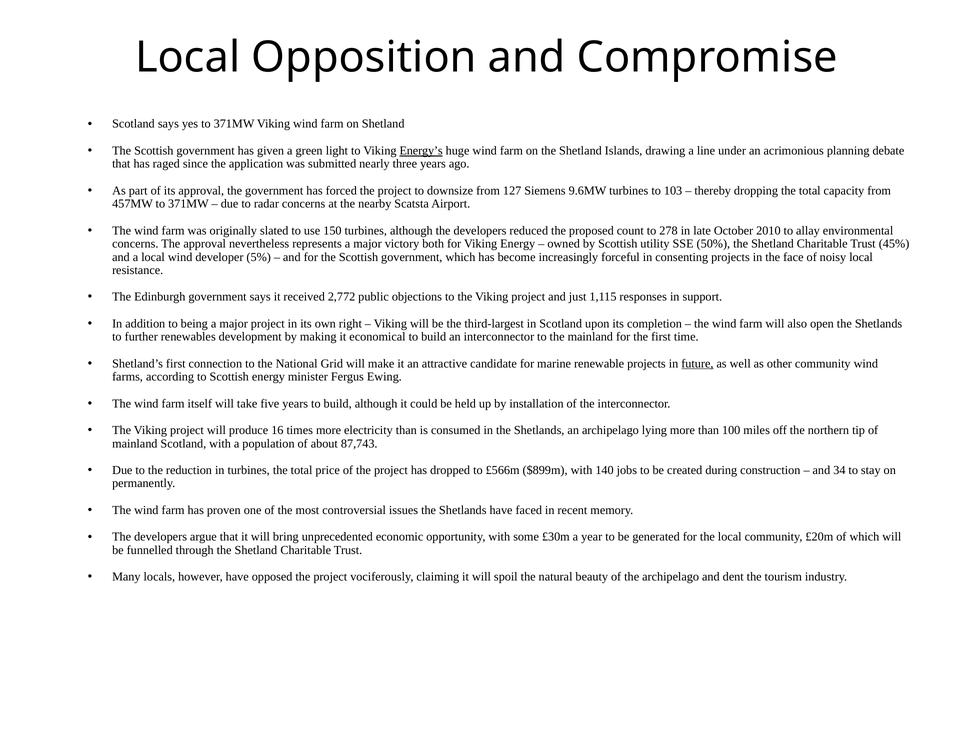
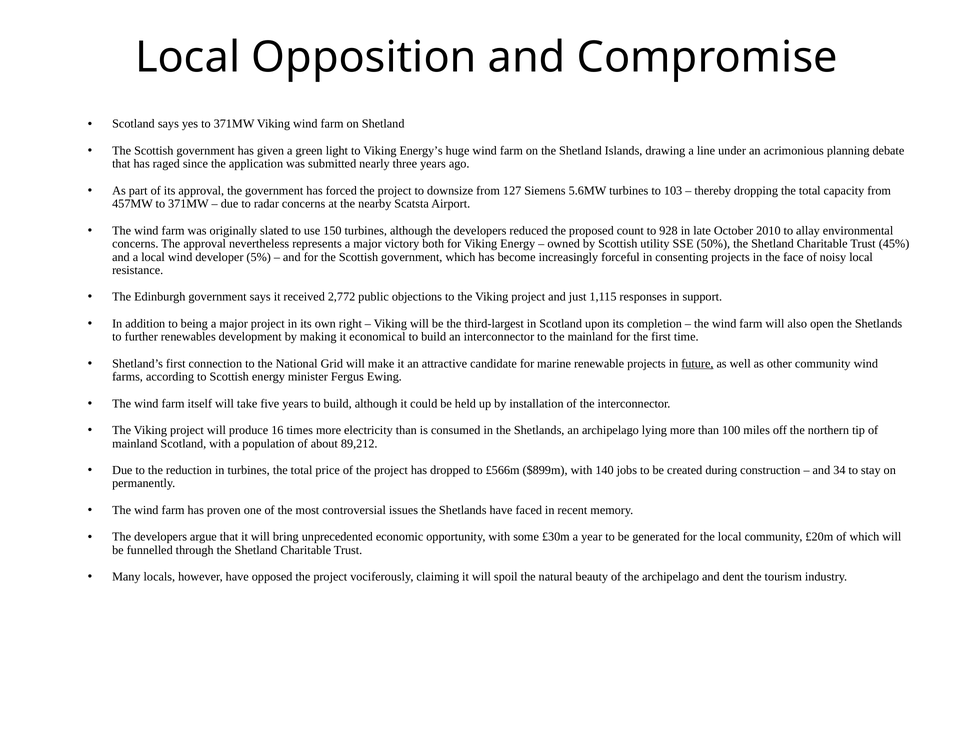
Energy’s underline: present -> none (421, 151)
9.6MW: 9.6MW -> 5.6MW (587, 191)
278: 278 -> 928 (668, 231)
87,743: 87,743 -> 89,212 (359, 444)
